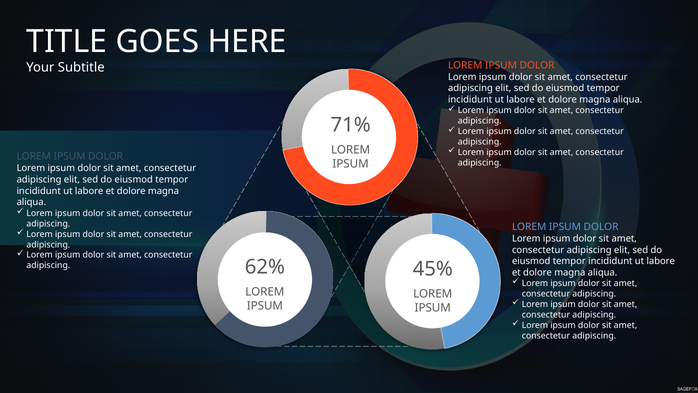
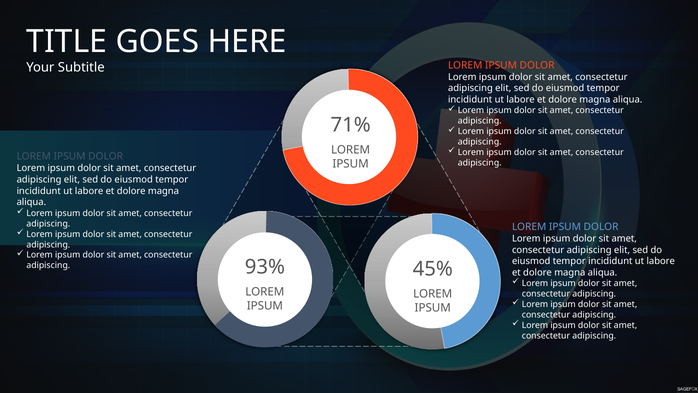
62%: 62% -> 93% (265, 267)
